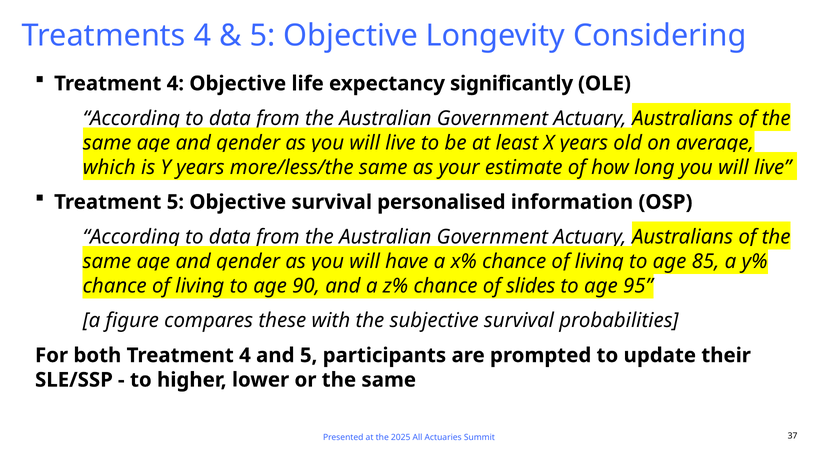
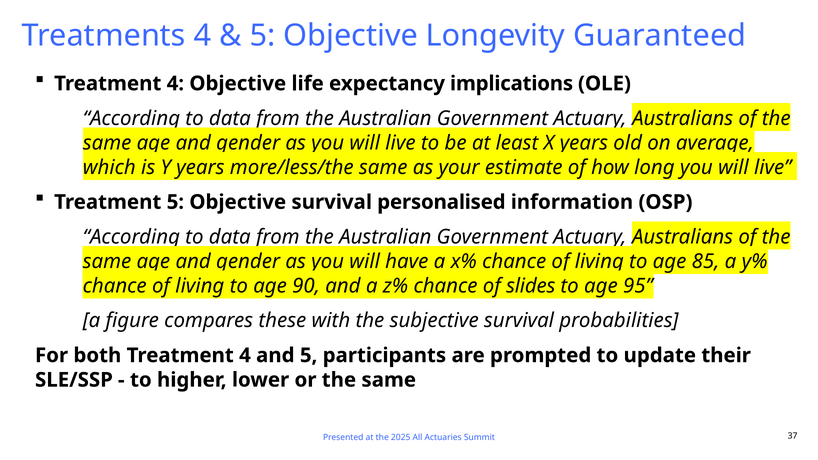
Considering: Considering -> Guaranteed (660, 36)
significantly: significantly -> implications (512, 84)
